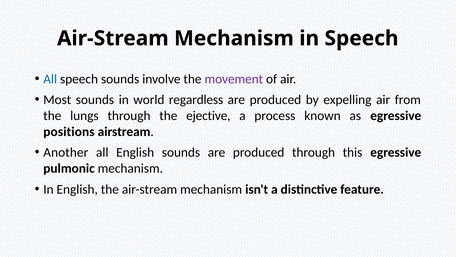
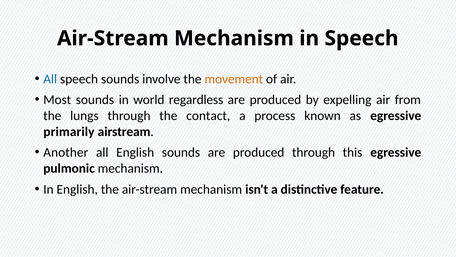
movement colour: purple -> orange (234, 79)
ejective: ejective -> contact (208, 116)
positions: positions -> primarily (69, 132)
